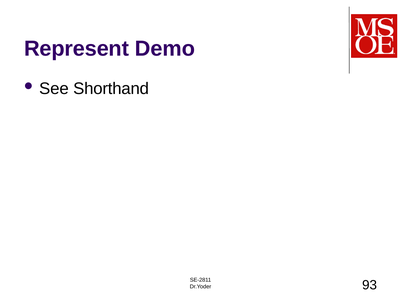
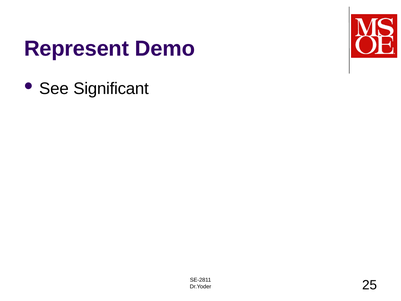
Shorthand: Shorthand -> Significant (111, 89)
93: 93 -> 25 (370, 285)
